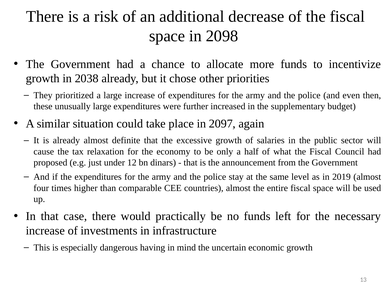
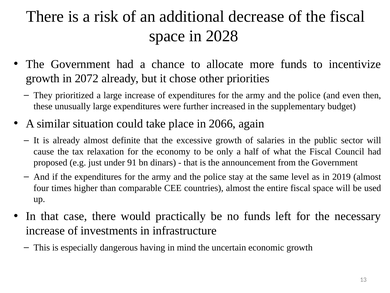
2098: 2098 -> 2028 (222, 36)
2038: 2038 -> 2072 (87, 78)
2097: 2097 -> 2066 (222, 123)
12: 12 -> 91 (132, 162)
